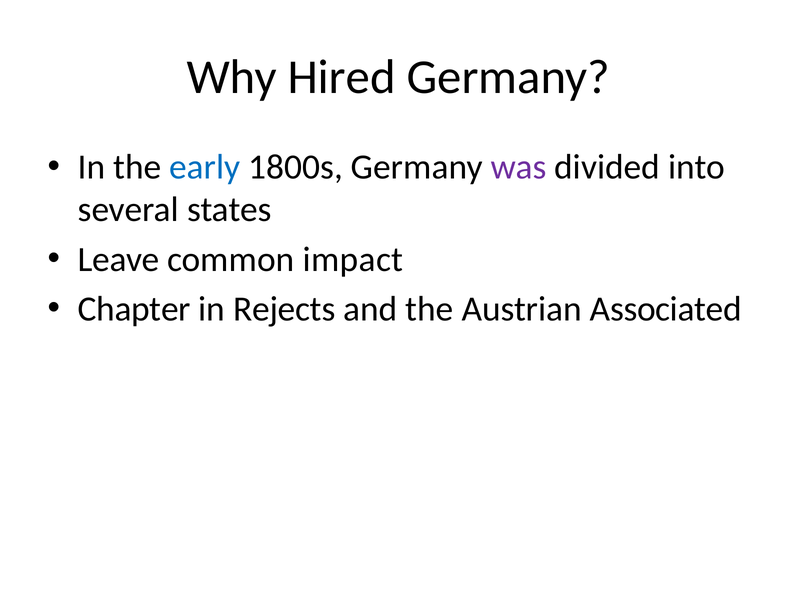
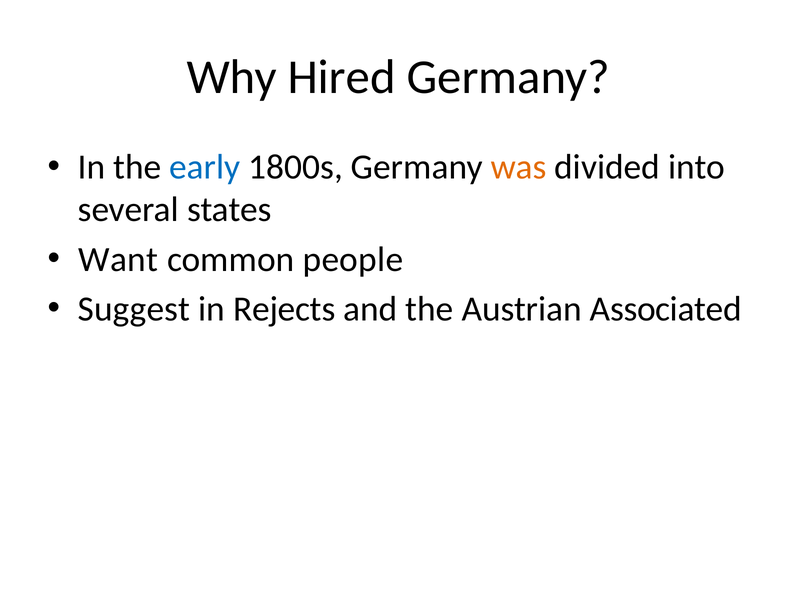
was colour: purple -> orange (518, 167)
Leave: Leave -> Want (118, 259)
impact: impact -> people (353, 259)
Chapter: Chapter -> Suggest (134, 309)
